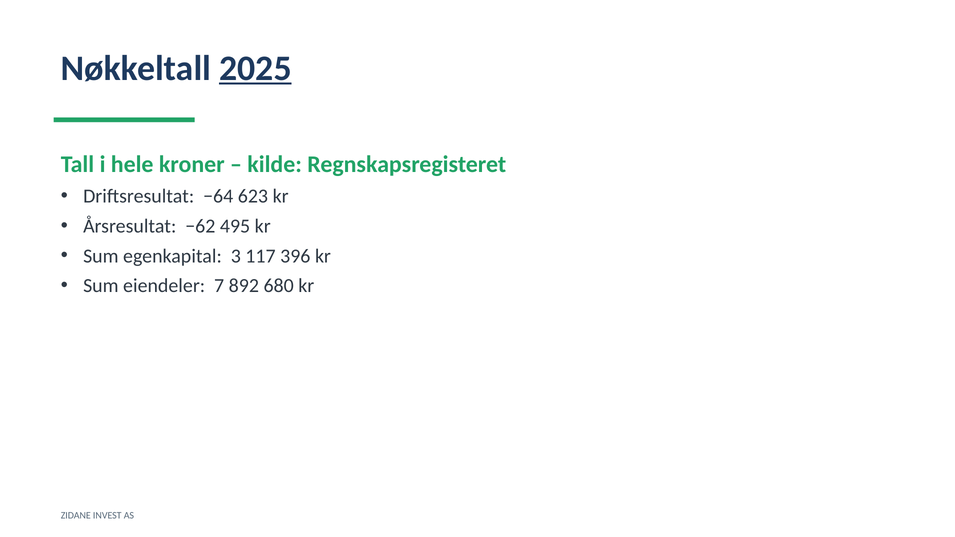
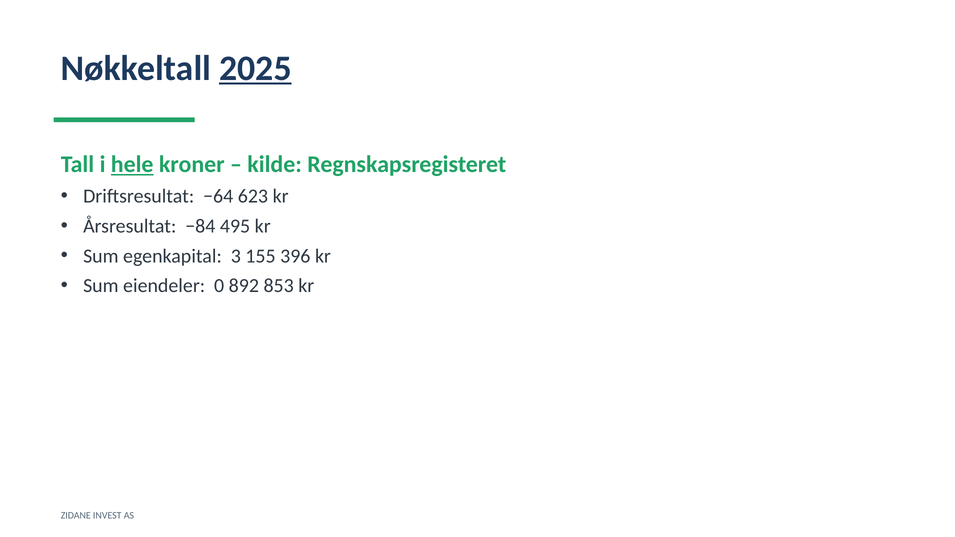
hele underline: none -> present (132, 164)
−62: −62 -> −84 (200, 226)
117: 117 -> 155 (260, 256)
7: 7 -> 0 (219, 286)
680: 680 -> 853 (279, 286)
